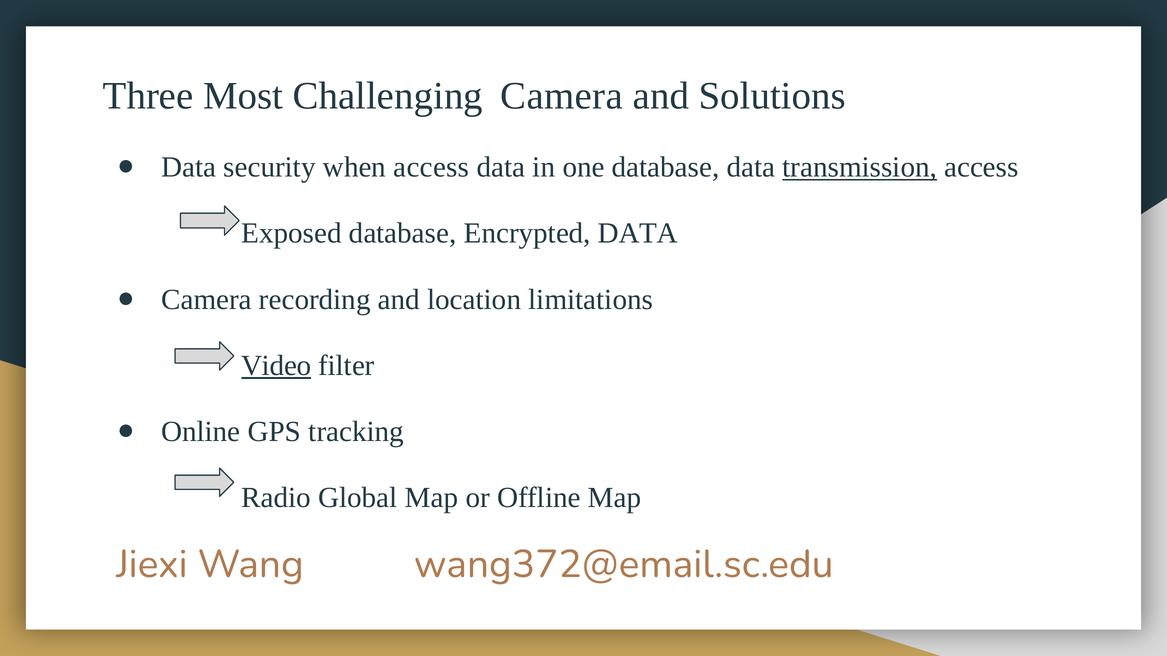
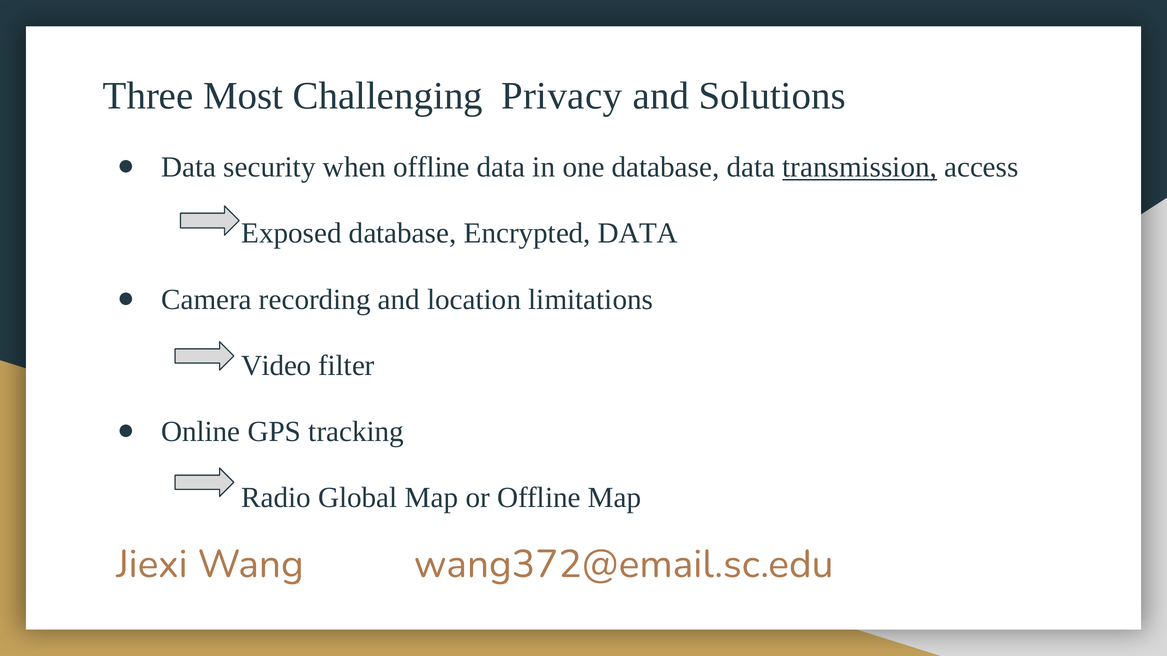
Challenging Camera: Camera -> Privacy (562, 96)
when access: access -> offline (432, 167)
Video underline: present -> none (276, 366)
